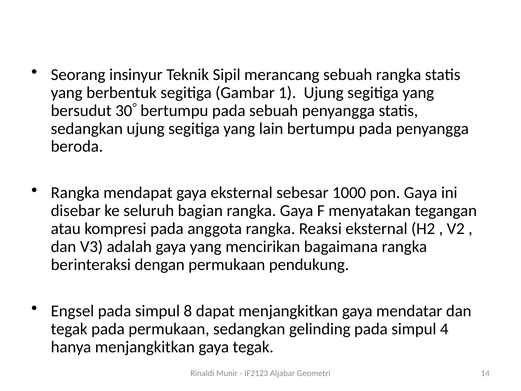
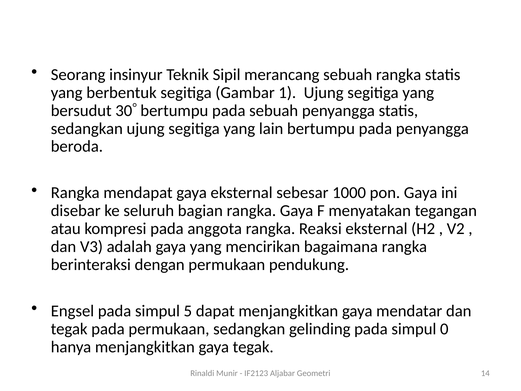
8: 8 -> 5 (188, 311)
4: 4 -> 0 (444, 329)
